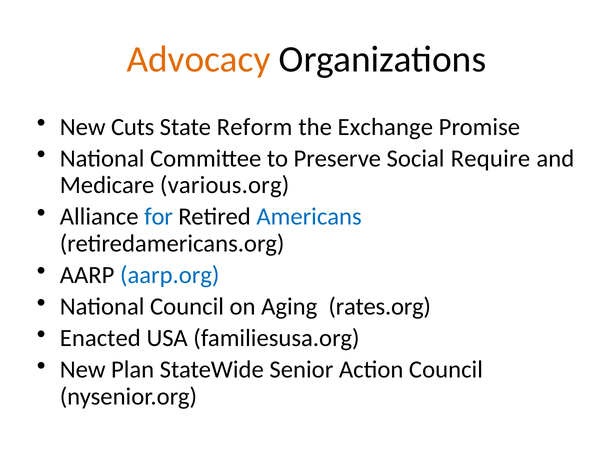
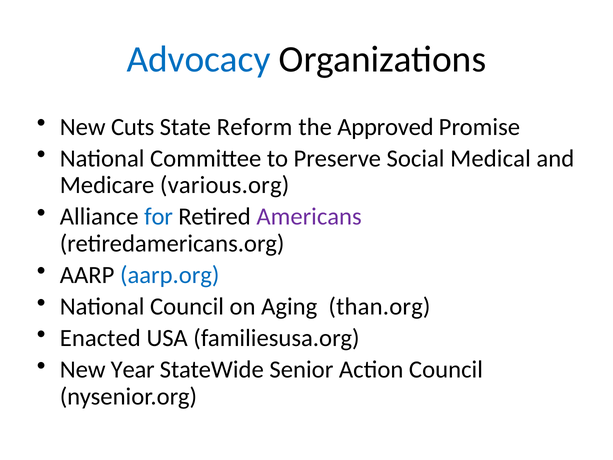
Advocacy colour: orange -> blue (199, 59)
Exchange: Exchange -> Approved (385, 127)
Require: Require -> Medical (490, 158)
Americans colour: blue -> purple (309, 217)
rates.org: rates.org -> than.org (379, 306)
Plan: Plan -> Year (133, 370)
